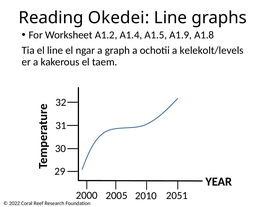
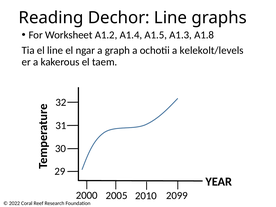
Okedei: Okedei -> Dechor (119, 18)
A1.9: A1.9 -> A1.3 (181, 35)
2051: 2051 -> 2099 (177, 196)
